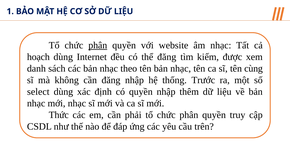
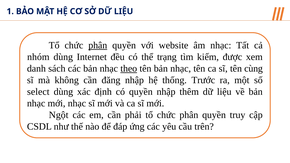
hoạch: hoạch -> nhóm (38, 57)
thể đăng: đăng -> trạng (167, 57)
theo underline: none -> present (129, 69)
Thức: Thức -> Ngột (59, 115)
